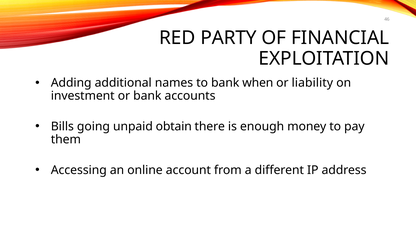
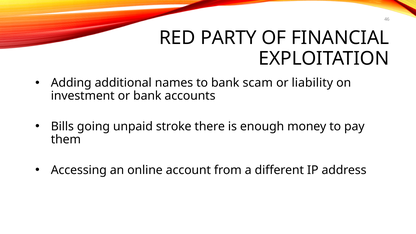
when: when -> scam (258, 83)
obtain: obtain -> stroke (174, 126)
